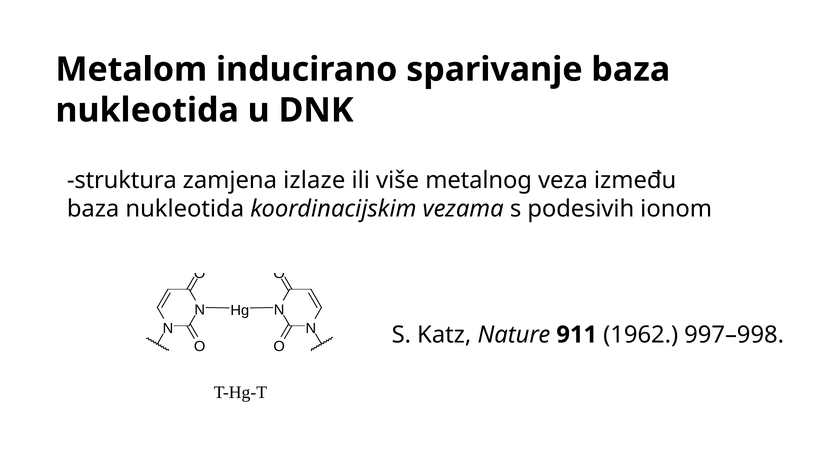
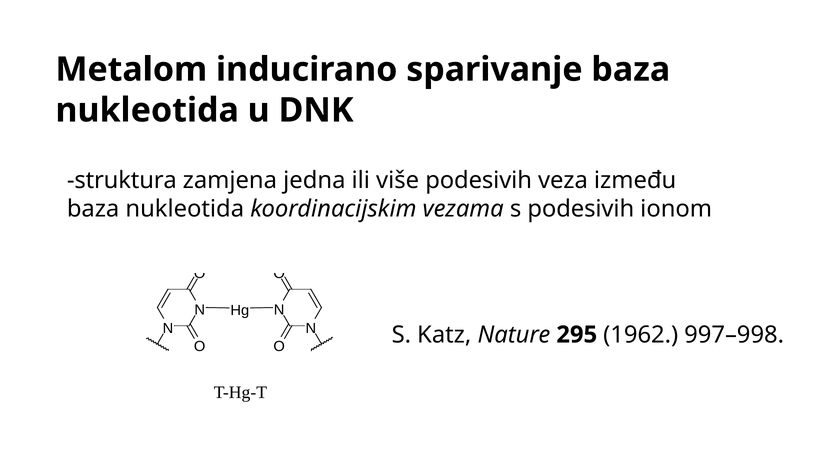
izlaze: izlaze -> jedna (314, 181)
više metalnog: metalnog -> podesivih (479, 181)
911: 911 -> 295 (577, 335)
